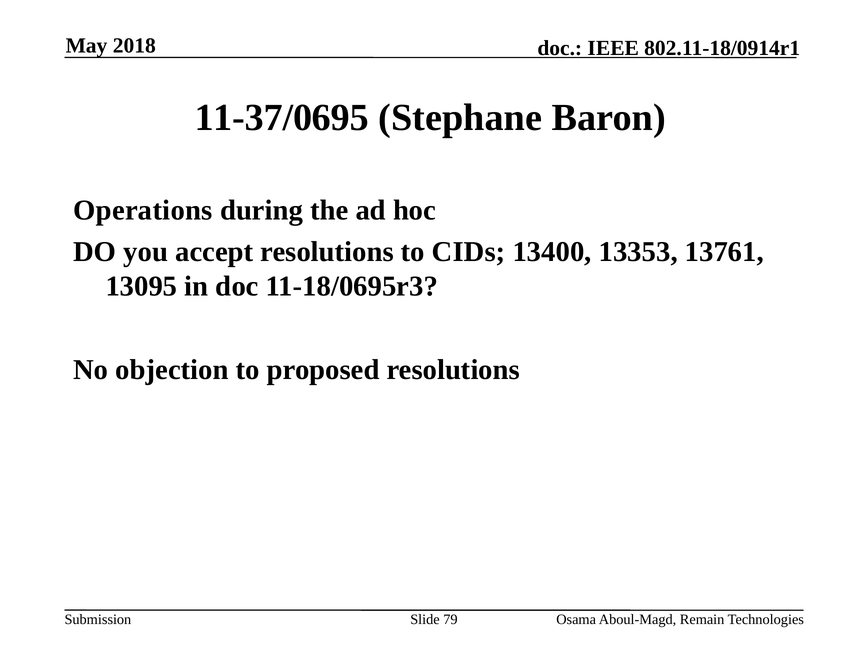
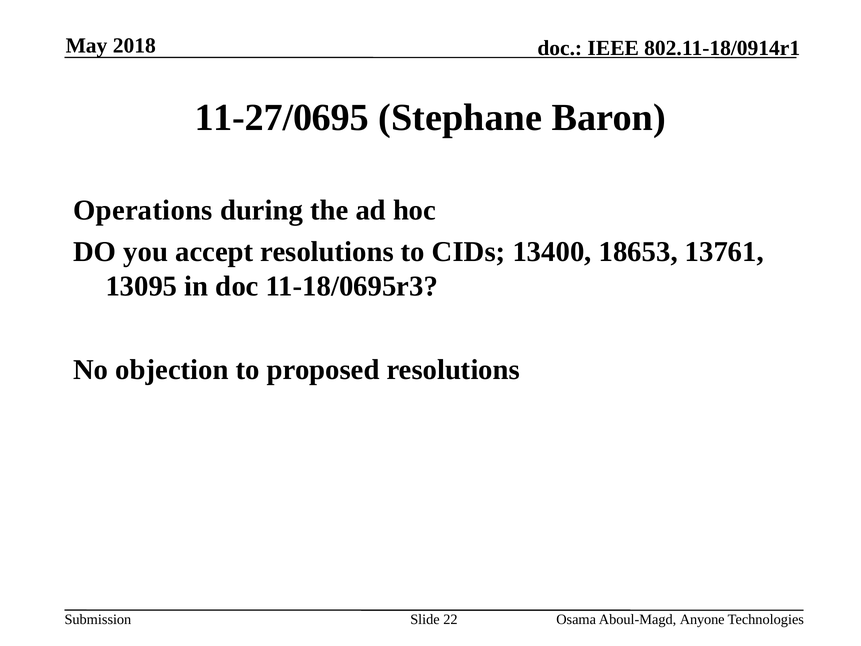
11-37/0695: 11-37/0695 -> 11-27/0695 (282, 117)
13353: 13353 -> 18653 (638, 252)
79: 79 -> 22 (450, 619)
Remain: Remain -> Anyone (702, 619)
